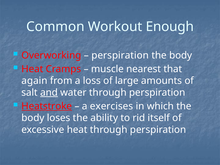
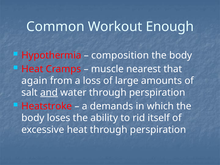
Overworking: Overworking -> Hypothermia (51, 55)
perspiration: perspiration -> composition (120, 55)
Heatstroke underline: present -> none (47, 106)
exercises: exercises -> demands (112, 106)
